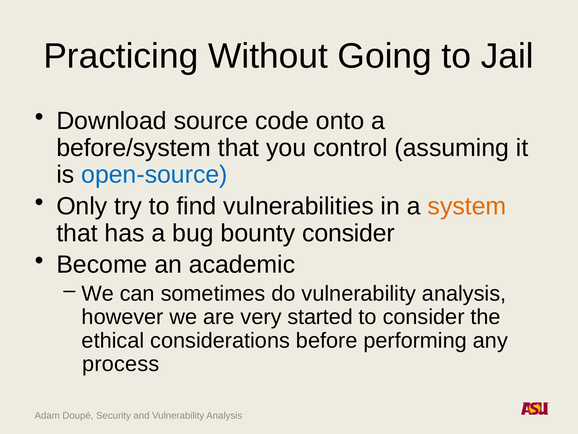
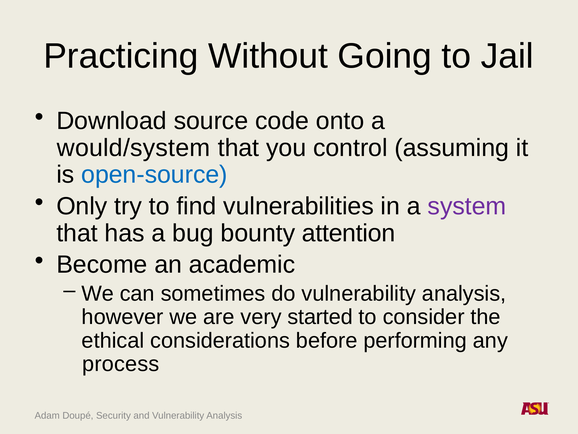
before/system: before/system -> would/system (134, 148)
system colour: orange -> purple (467, 206)
bounty consider: consider -> attention (349, 233)
